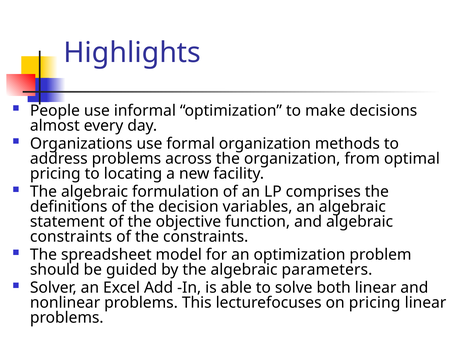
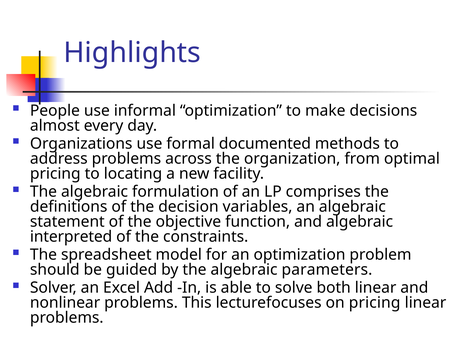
formal organization: organization -> documented (265, 143)
constraints: constraints -> interpreted (71, 236)
